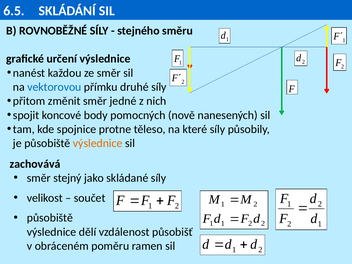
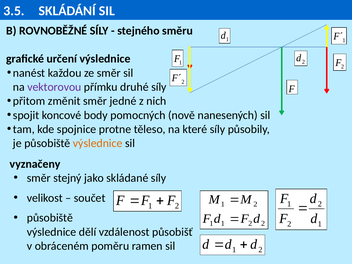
6.5: 6.5 -> 3.5 (14, 11)
vektorovou colour: blue -> purple (54, 87)
zachovává: zachovává -> vyznačeny (35, 164)
